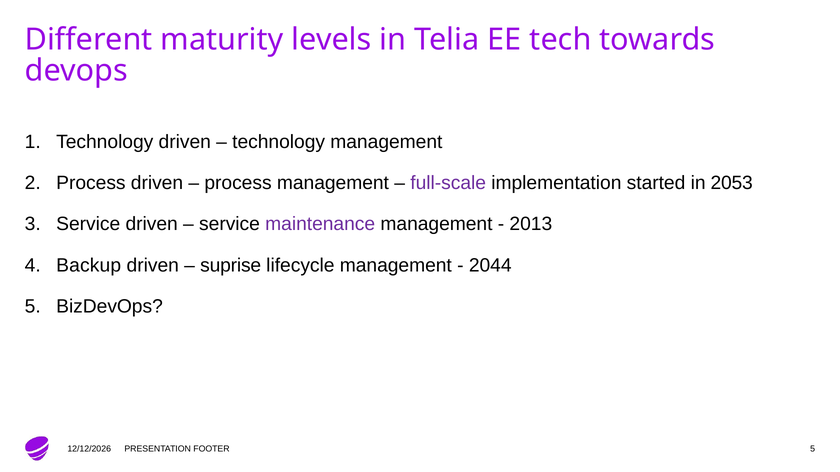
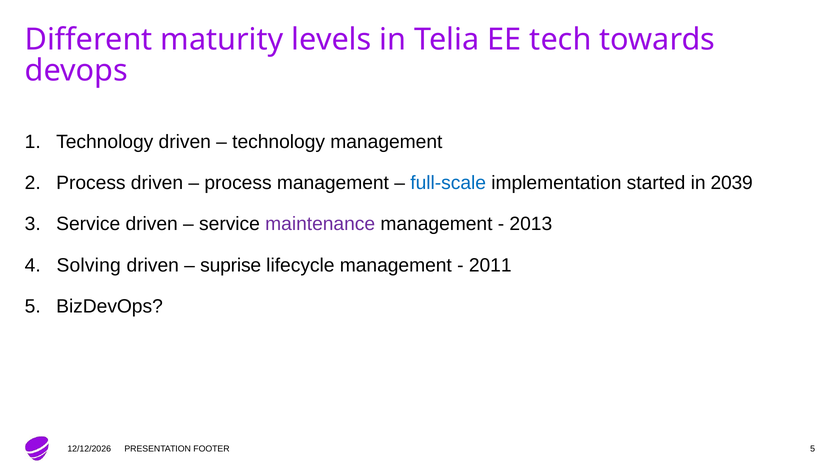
full-scale colour: purple -> blue (448, 183)
2053: 2053 -> 2039 (732, 183)
Backup: Backup -> Solving (89, 266)
2044: 2044 -> 2011 (490, 266)
